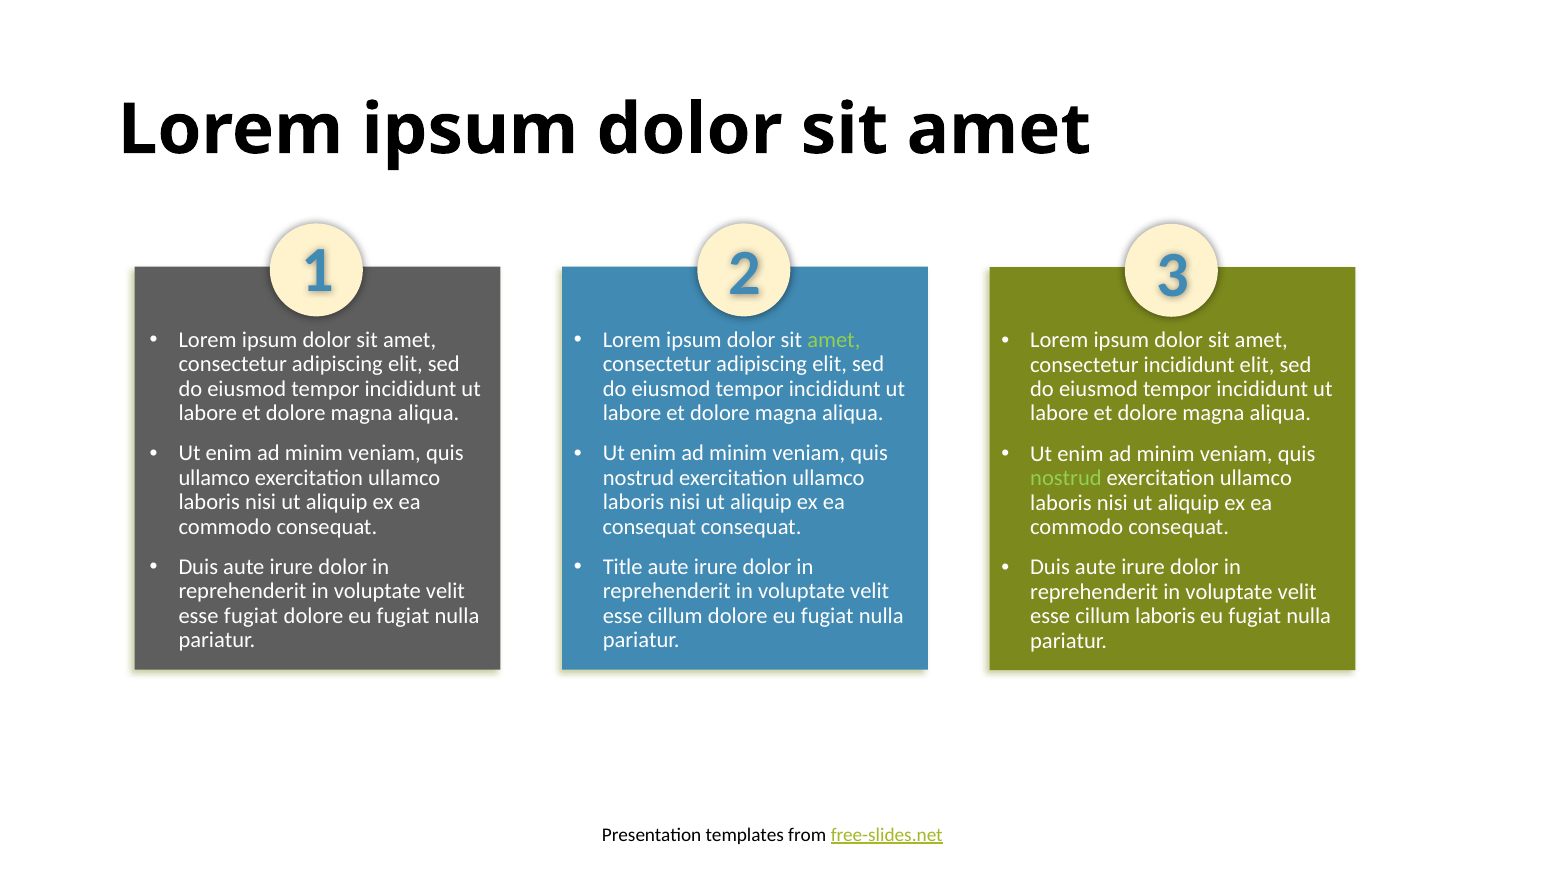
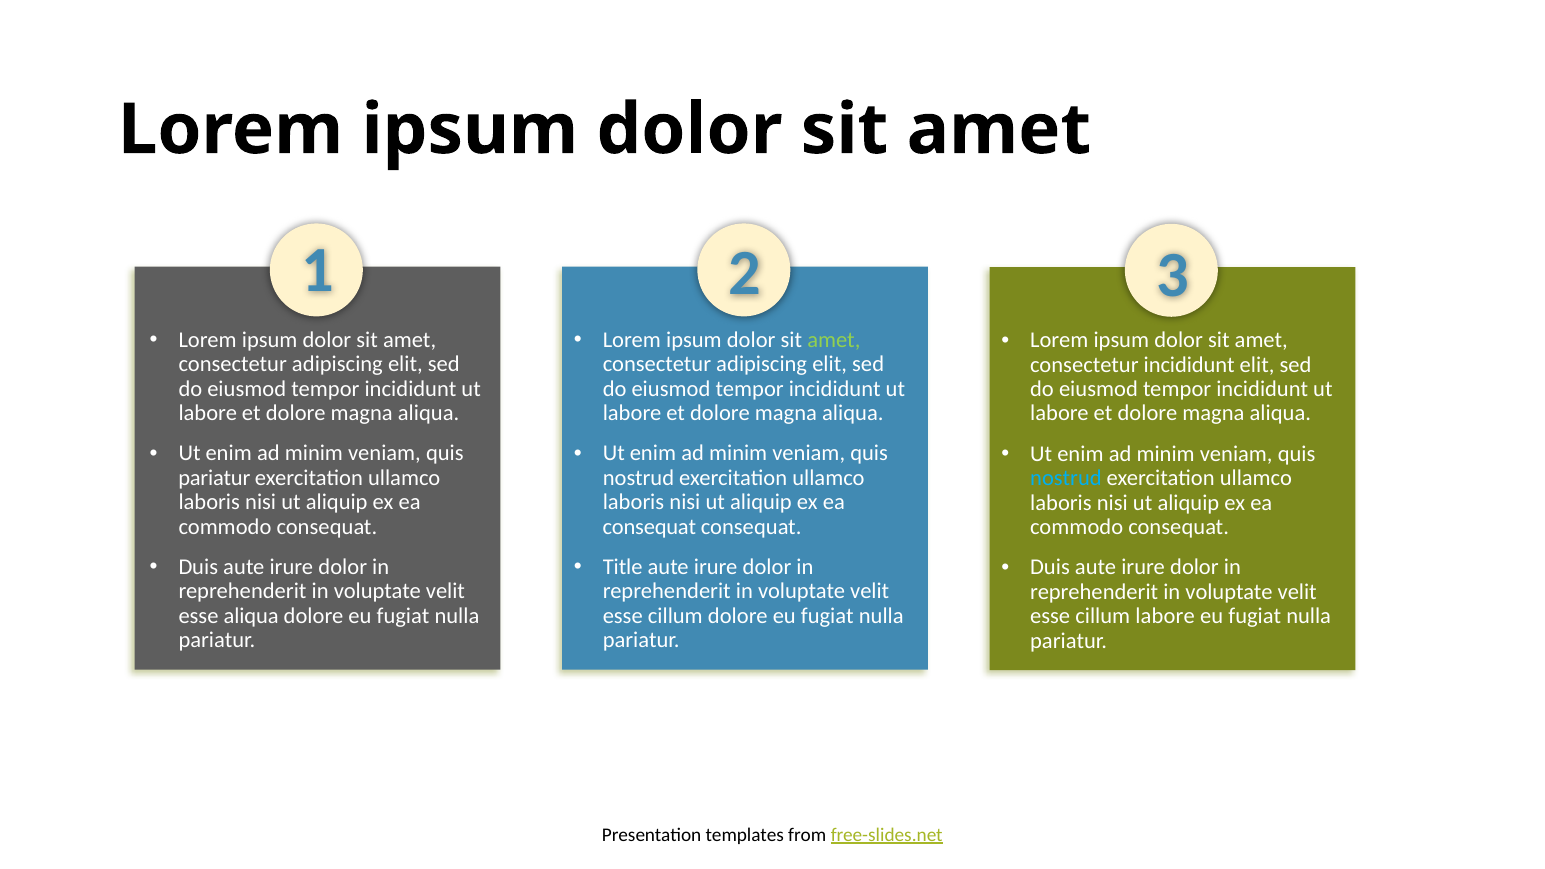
ullamco: ullamco -> pariatur (214, 478)
nostrud colour: light green -> light blue (1066, 478)
esse fugiat: fugiat -> aliqua (251, 616)
cillum laboris: laboris -> labore (1165, 616)
